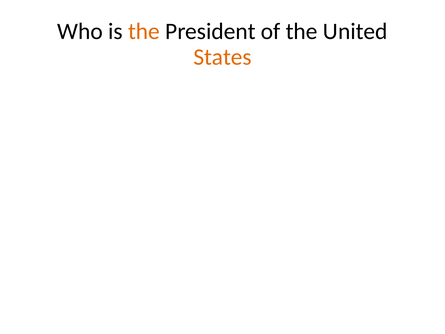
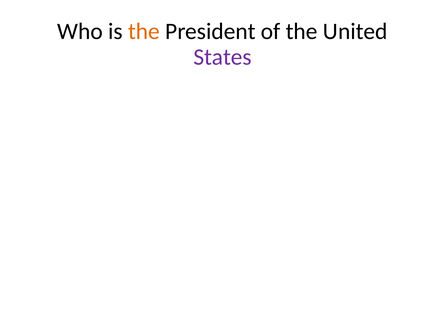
States colour: orange -> purple (223, 57)
